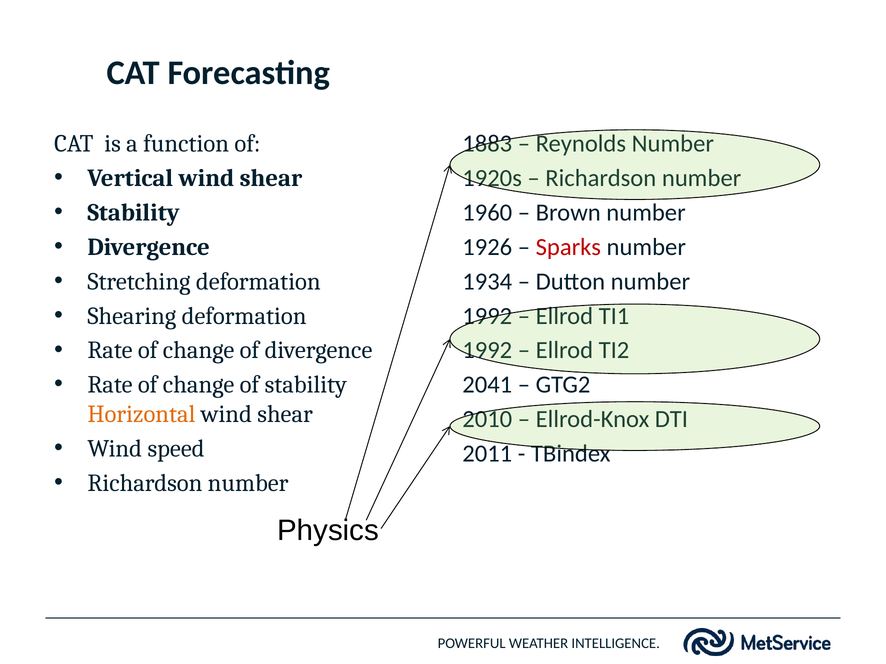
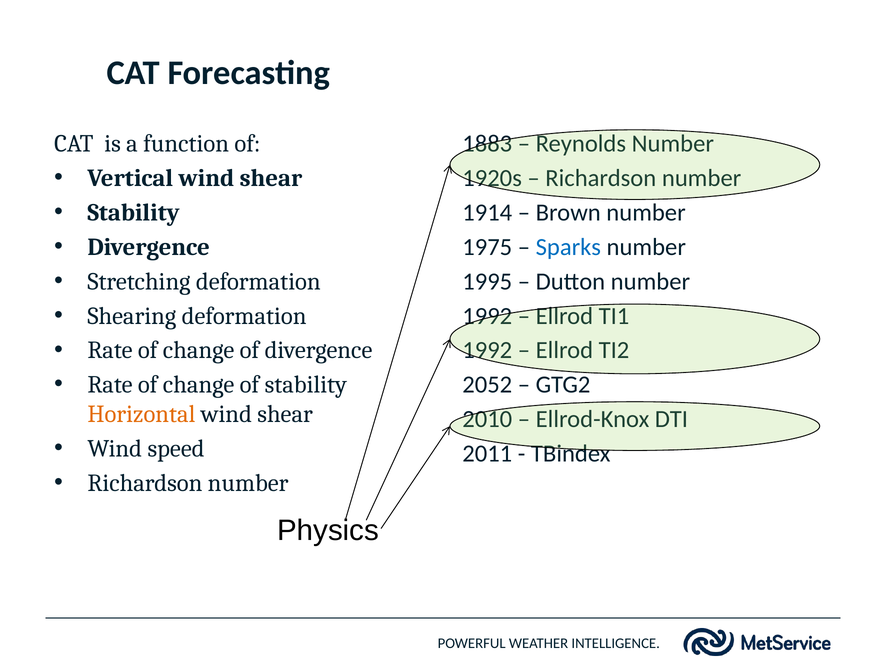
1960: 1960 -> 1914 (487, 213)
1926: 1926 -> 1975 (487, 247)
Sparks colour: red -> blue (568, 247)
1934: 1934 -> 1995 (487, 282)
2041: 2041 -> 2052 (487, 385)
